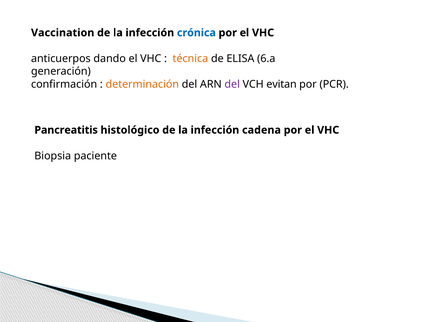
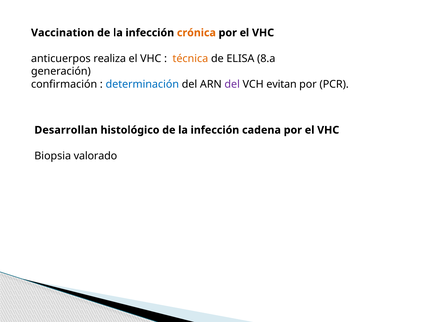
crónica colour: blue -> orange (196, 33)
dando: dando -> realiza (110, 58)
6.a: 6.a -> 8.a (266, 58)
determinación colour: orange -> blue (142, 84)
Pancreatitis: Pancreatitis -> Desarrollan (66, 130)
paciente: paciente -> valorado (95, 156)
